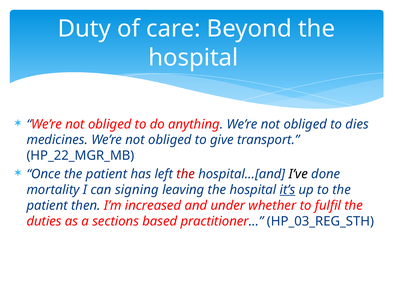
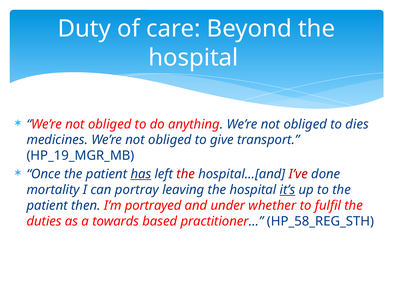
HP_22_MGR_MB: HP_22_MGR_MB -> HP_19_MGR_MB (80, 156)
has underline: none -> present (141, 174)
I’ve colour: black -> red (298, 174)
signing: signing -> portray (137, 190)
increased: increased -> portrayed (153, 205)
sections: sections -> towards (116, 221)
HP_03_REG_STH: HP_03_REG_STH -> HP_58_REG_STH (320, 221)
